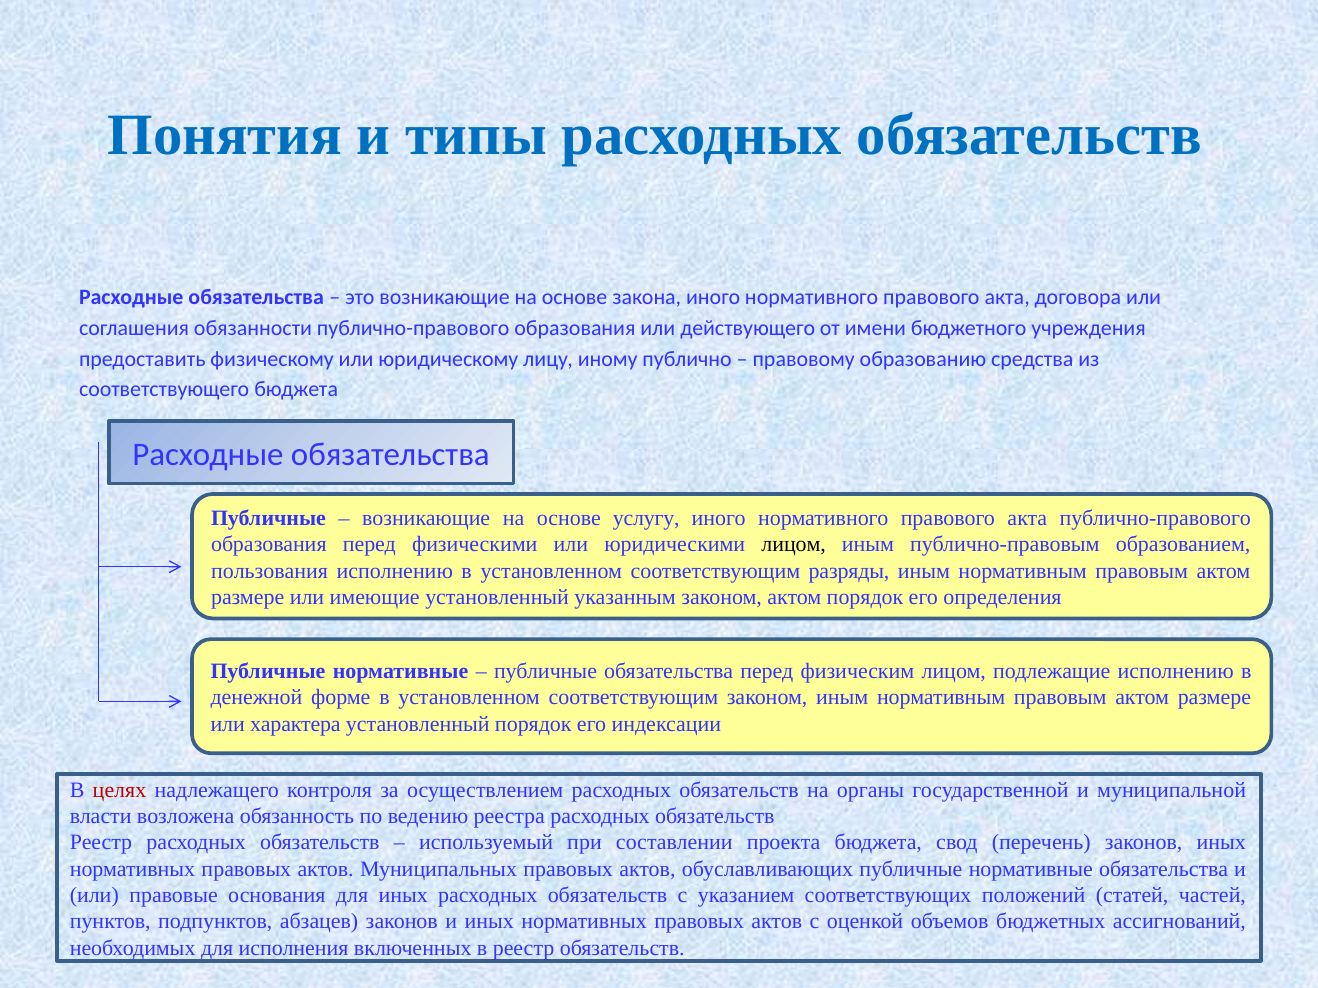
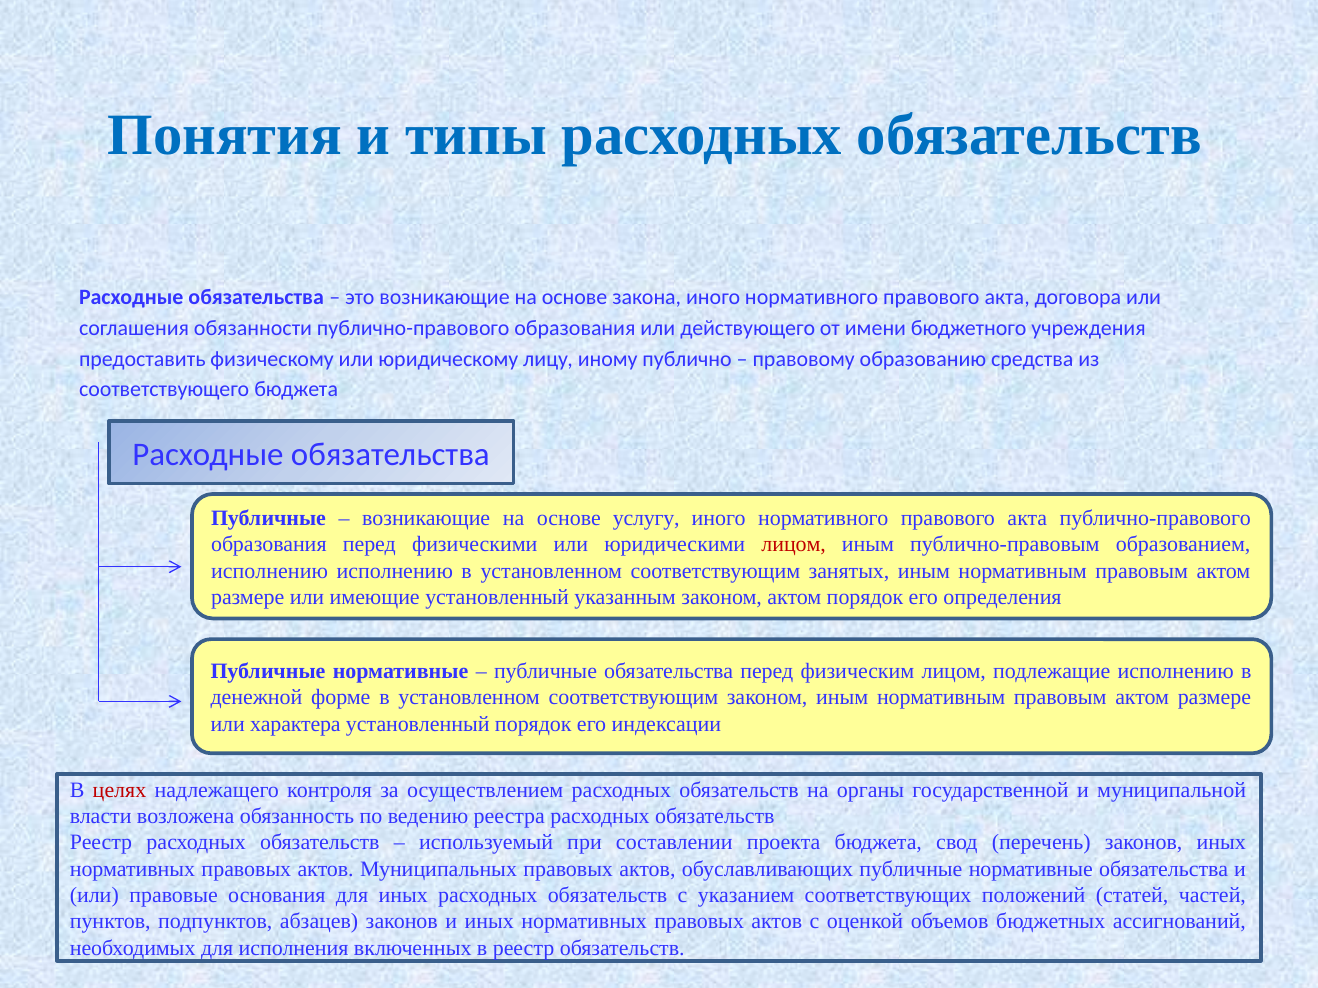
лицом colour: black -> red (794, 545)
пользования: пользования -> исполнению (269, 571)
разряды: разряды -> занятых (849, 571)
